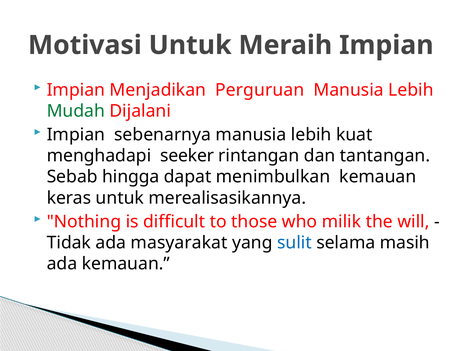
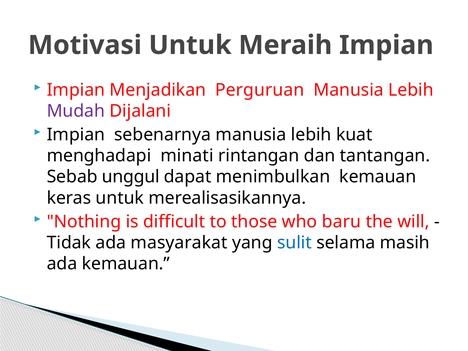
Mudah colour: green -> purple (76, 111)
seeker: seeker -> minati (187, 156)
hingga: hingga -> unggul (131, 177)
milik: milik -> baru (341, 222)
